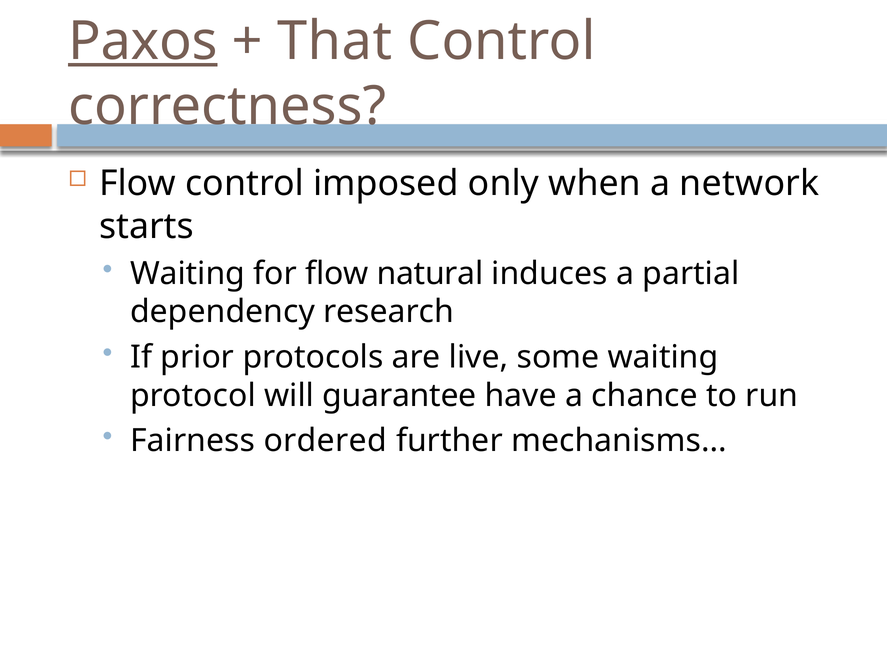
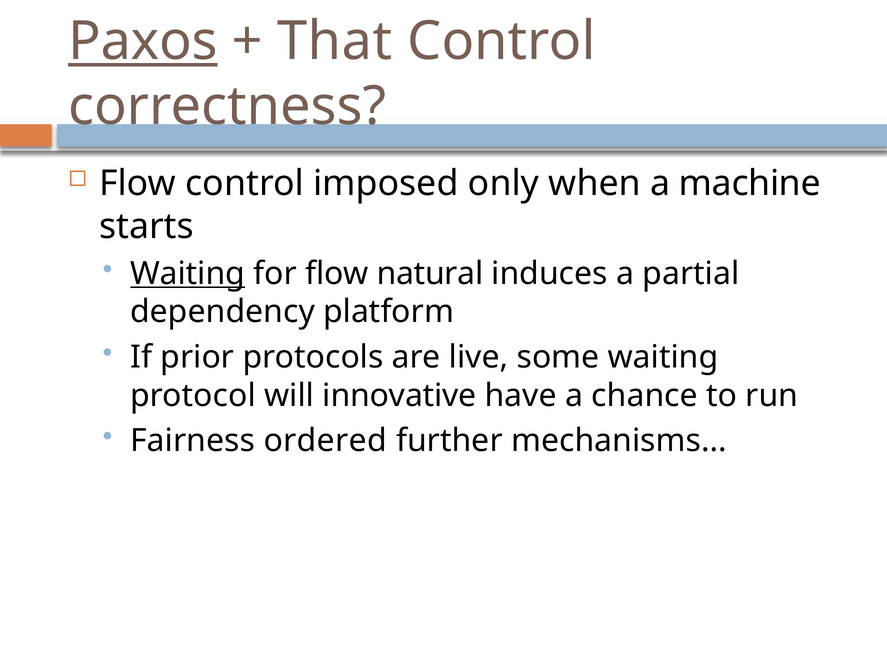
network: network -> machine (750, 184)
Waiting underline: none -> present (188, 274)
research: research -> platform (389, 312)
guarantee: guarantee -> innovative (399, 396)
